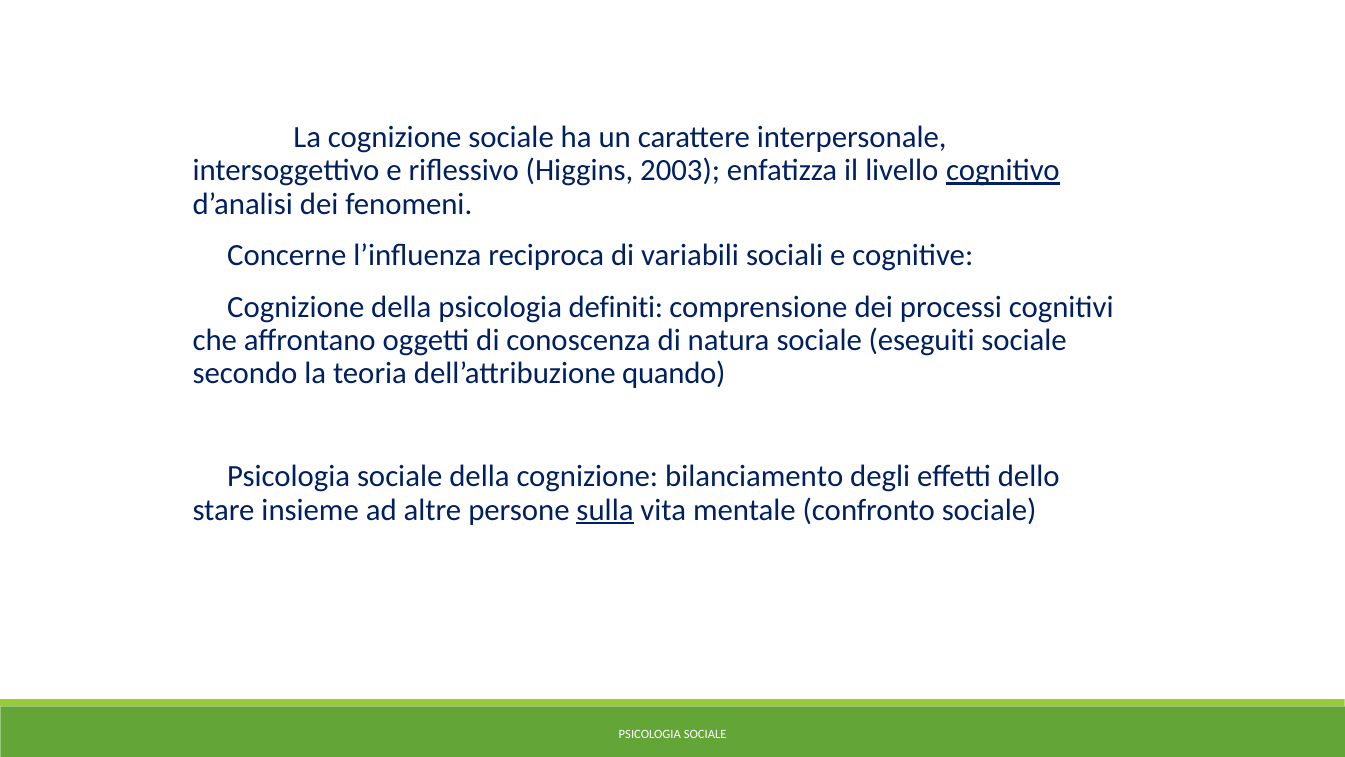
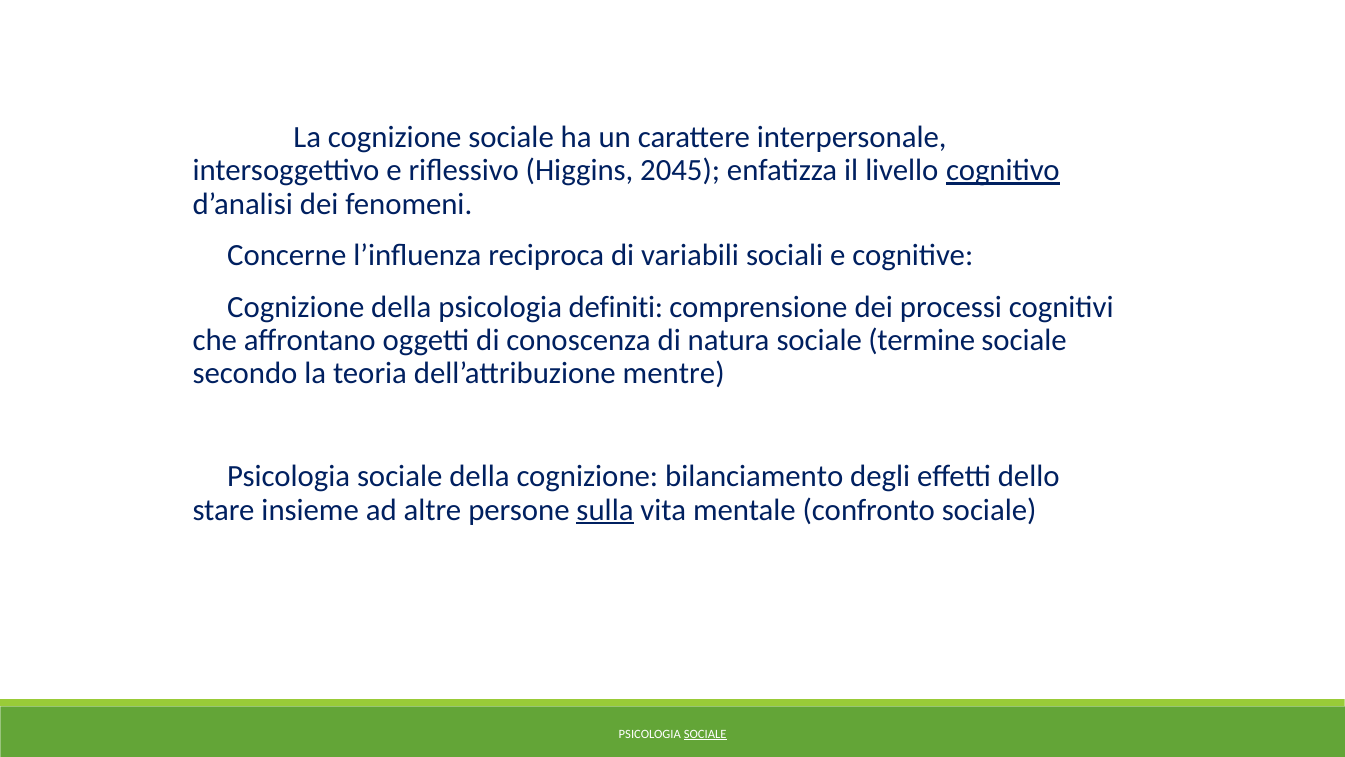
2003: 2003 -> 2045 (680, 171)
eseguiti: eseguiti -> termine (922, 340)
quando: quando -> mentre (674, 373)
SOCIALE underline: none -> present (705, 734)
